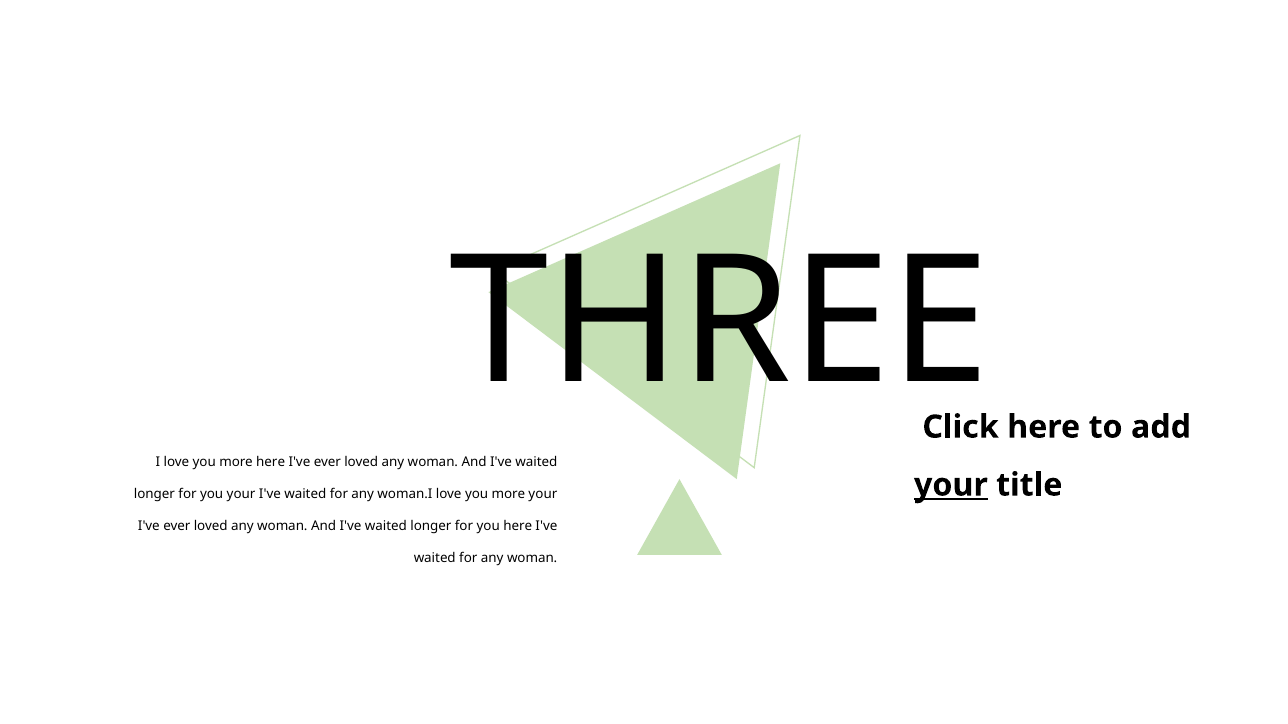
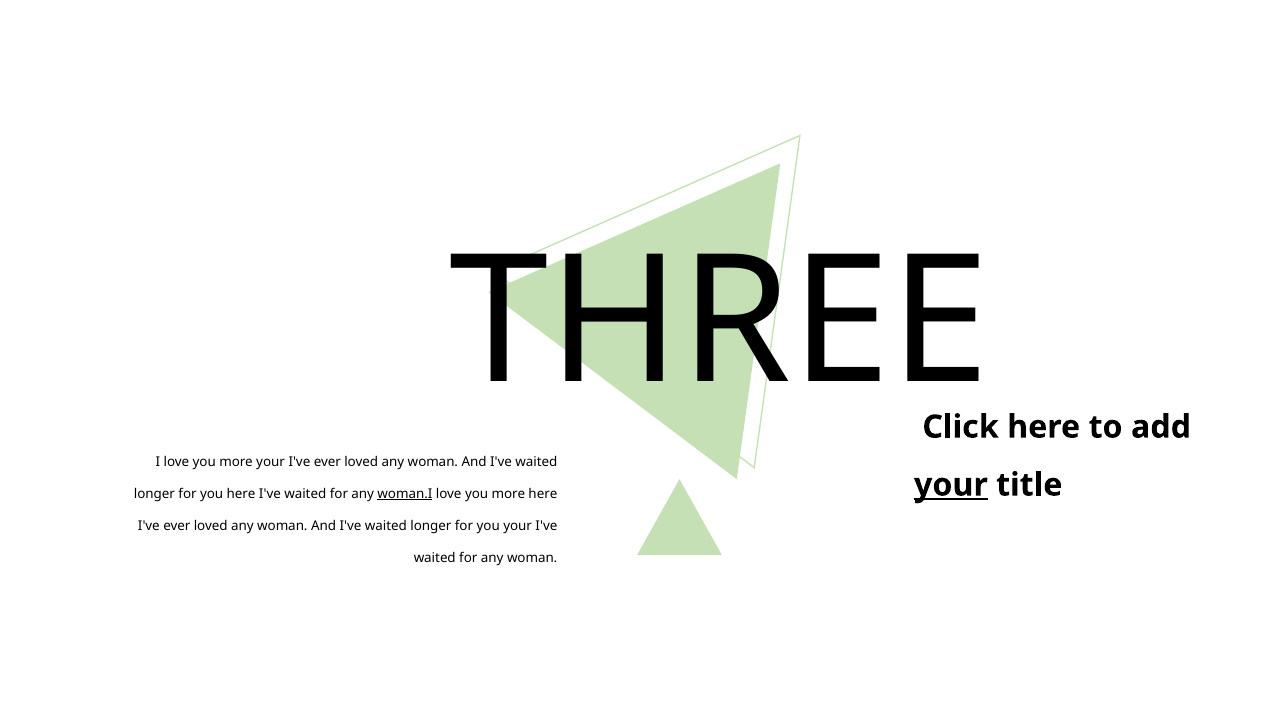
more here: here -> your (271, 462)
you your: your -> here (241, 494)
woman.I underline: none -> present (405, 494)
more your: your -> here (543, 494)
you here: here -> your (518, 527)
